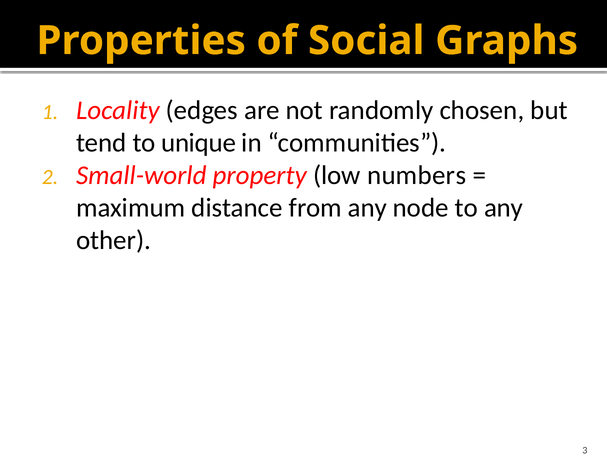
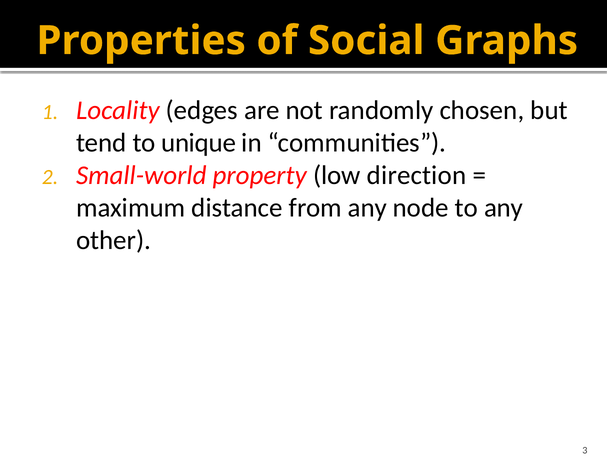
numbers: numbers -> direction (417, 175)
